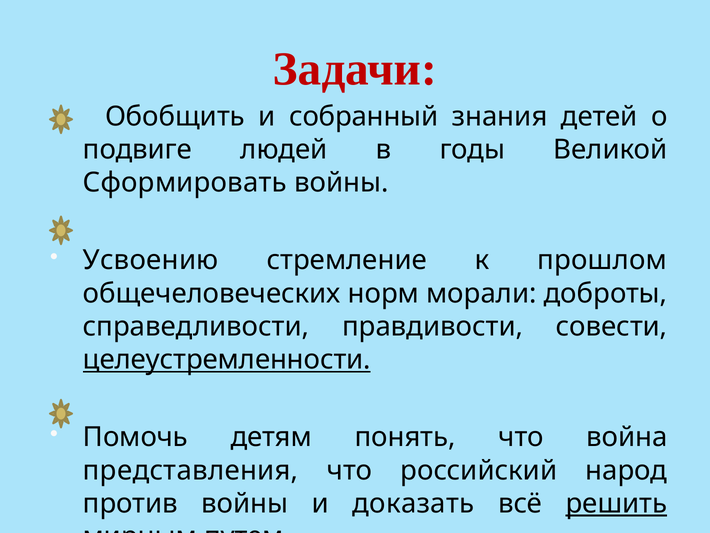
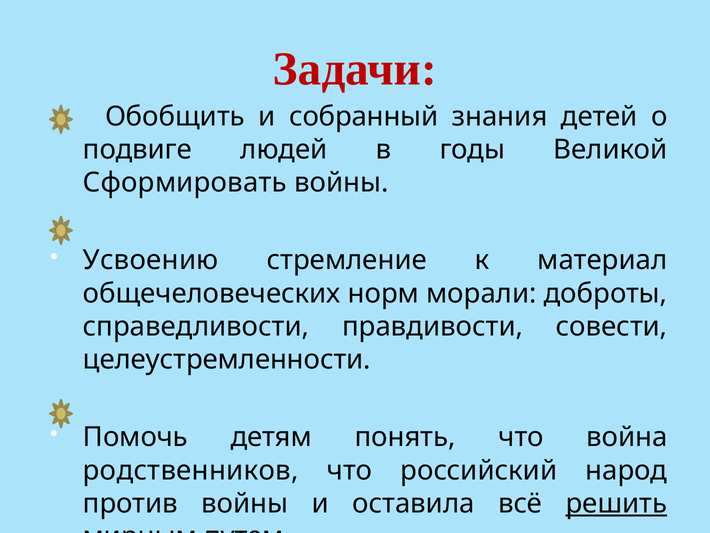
прошлом: прошлом -> материал (602, 260)
целеустремленности underline: present -> none (227, 359)
представления: представления -> родственников (191, 470)
доказать: доказать -> оставила (413, 503)
